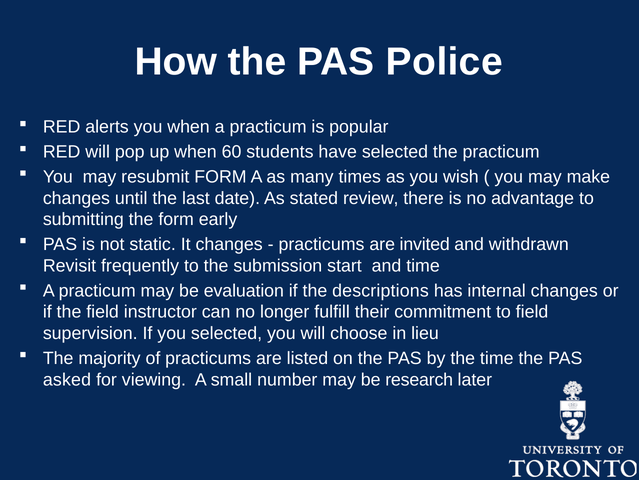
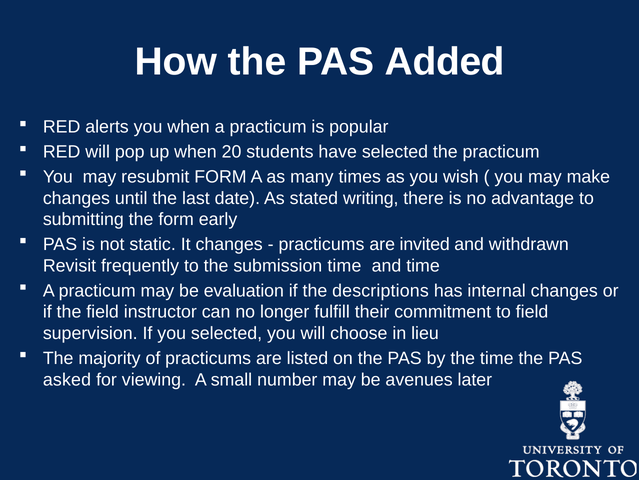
Police: Police -> Added (445, 62)
60: 60 -> 20 (232, 152)
review: review -> writing (371, 198)
submission start: start -> time (344, 265)
research: research -> avenues (419, 379)
